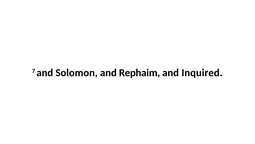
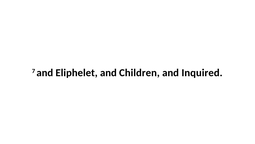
Solomon: Solomon -> Eliphelet (77, 72)
Rephaim: Rephaim -> Children (139, 72)
